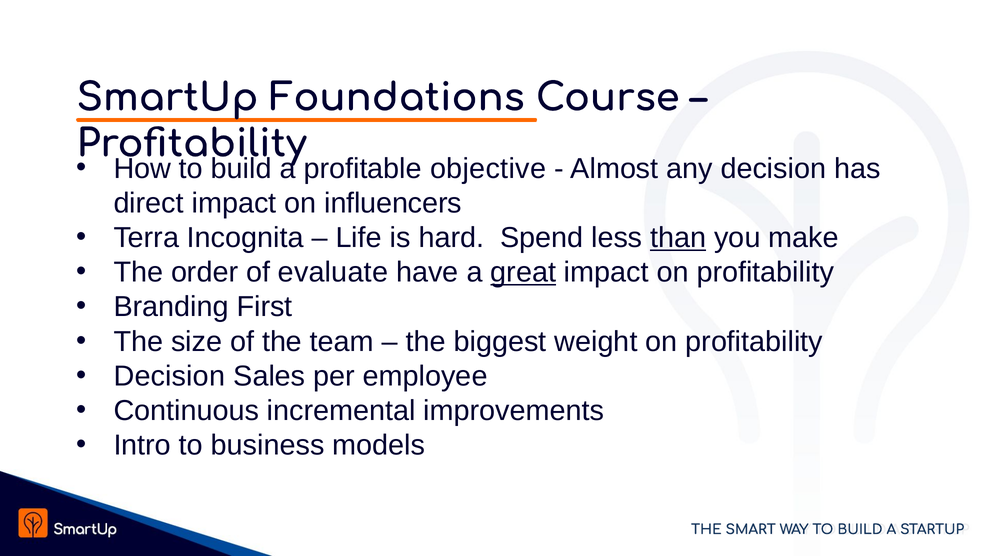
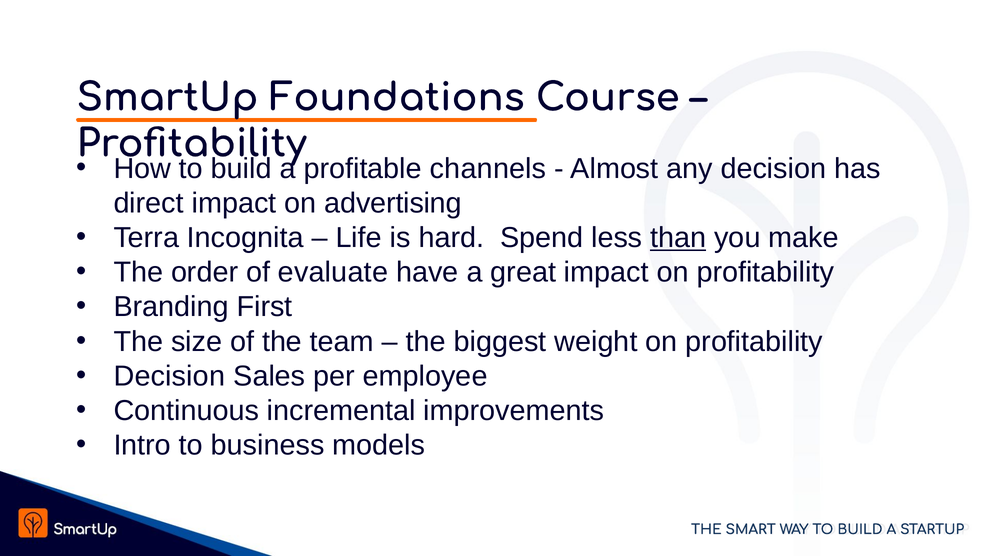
objective: objective -> channels (488, 168)
influencers: influencers -> advertising (393, 203)
great underline: present -> none (523, 272)
